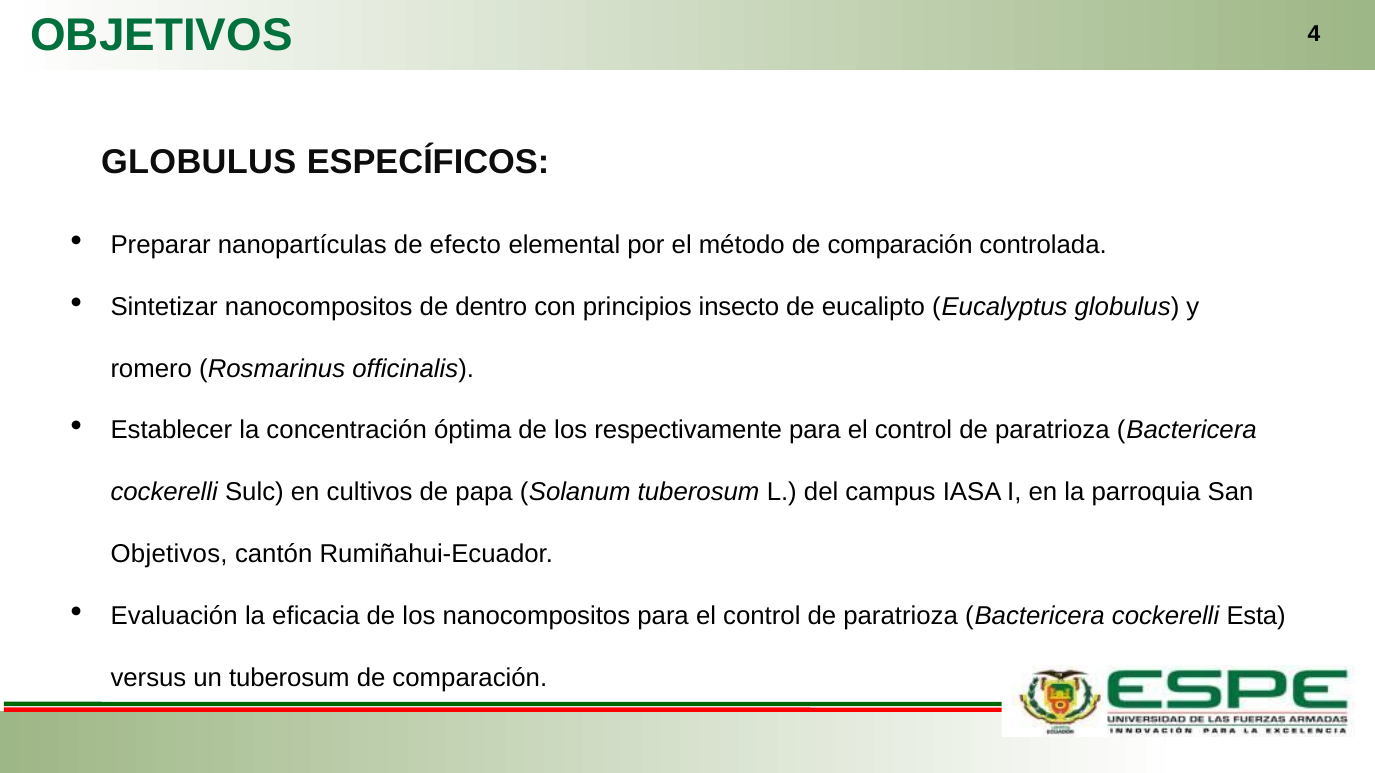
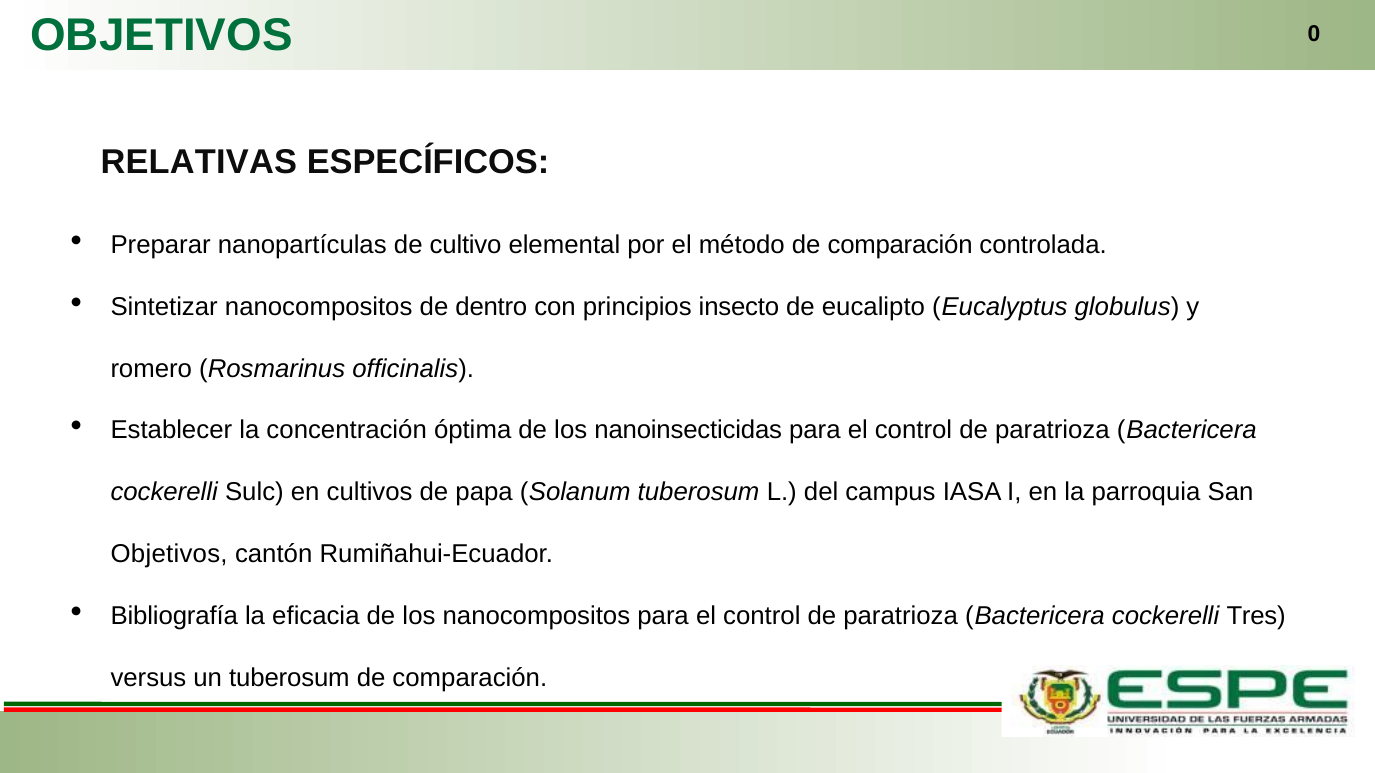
4: 4 -> 0 (1314, 34)
GLOBULUS: GLOBULUS -> RELATIVAS (199, 162)
efecto: efecto -> cultivo (466, 245)
respectivamente: respectivamente -> nanoinsecticidas (688, 431)
Evaluación: Evaluación -> Bibliografía (174, 616)
Esta: Esta -> Tres (1256, 616)
